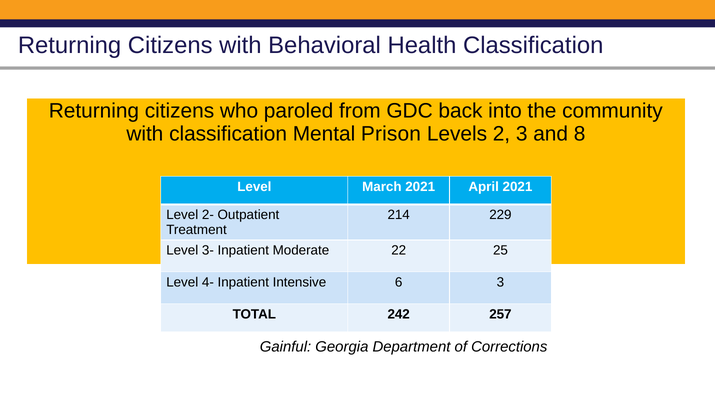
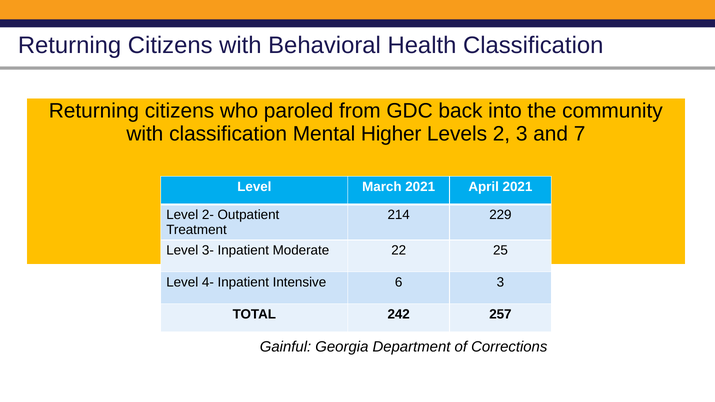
Prison: Prison -> Higher (391, 134)
8: 8 -> 7 (580, 134)
